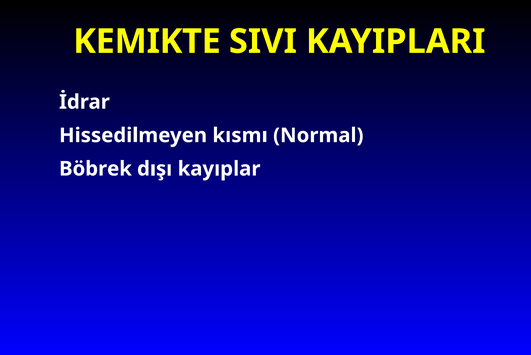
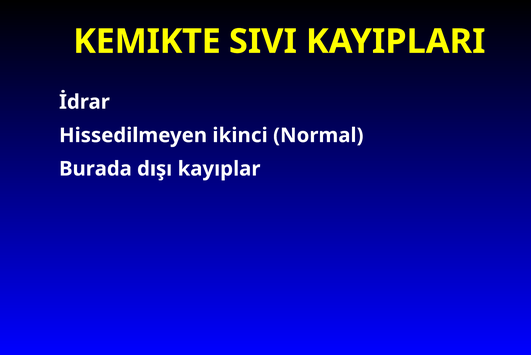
kısmı: kısmı -> ikinci (240, 136)
Böbrek: Böbrek -> Burada (95, 169)
